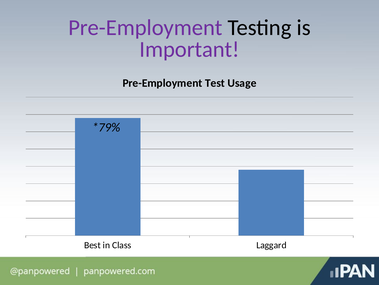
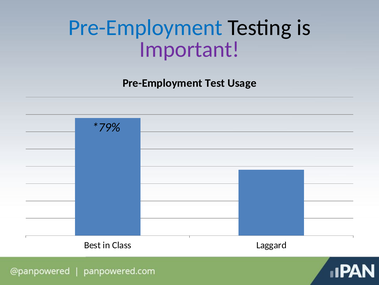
Pre-Employment colour: purple -> blue (145, 28)
